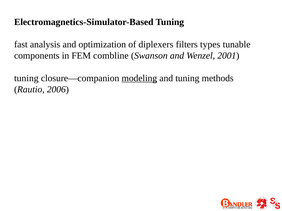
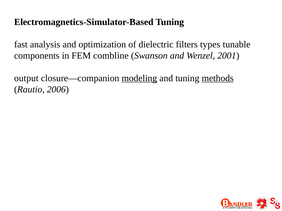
diplexers: diplexers -> dielectric (156, 45)
tuning: tuning -> output (26, 78)
methods underline: none -> present (218, 78)
